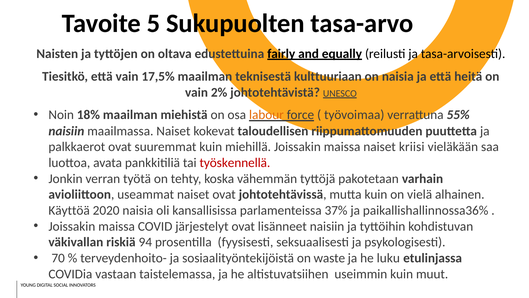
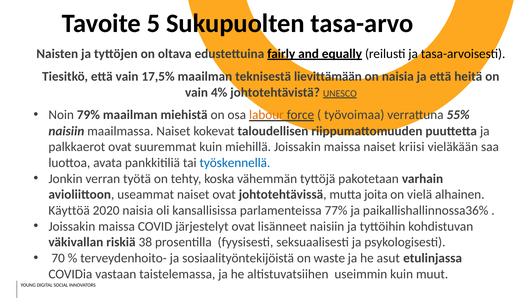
kulttuuriaan: kulttuuriaan -> lievittämään (328, 76)
2%: 2% -> 4% (219, 92)
18%: 18% -> 79% (88, 115)
työskennellä colour: red -> blue (235, 163)
mutta kuin: kuin -> joita (376, 194)
37%: 37% -> 77% (336, 210)
94: 94 -> 38 (145, 242)
luku: luku -> asut (388, 258)
